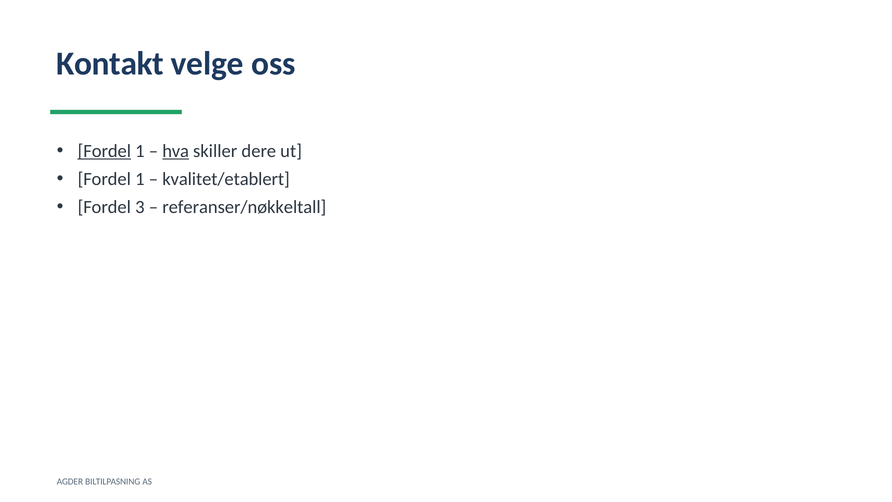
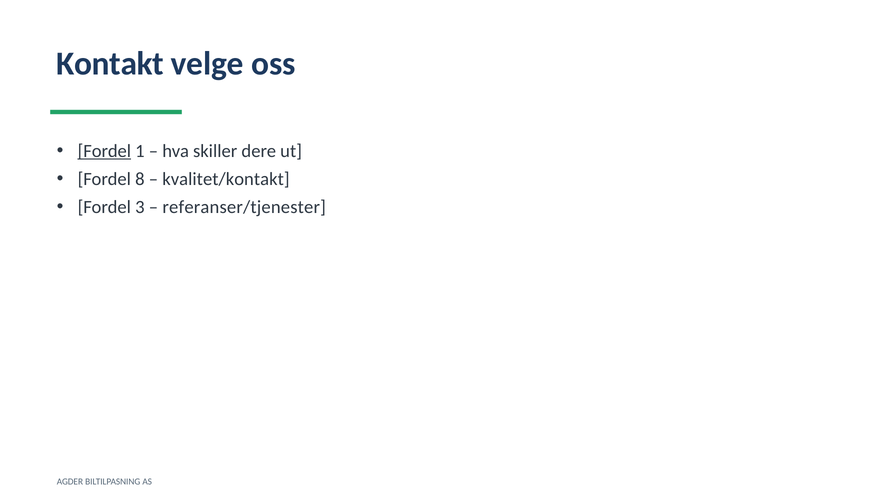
hva underline: present -> none (176, 151)
1: 1 -> 8 (140, 179)
kvalitet/etablert: kvalitet/etablert -> kvalitet/kontakt (226, 179)
referanser/nøkkeltall: referanser/nøkkeltall -> referanser/tjenester (244, 207)
